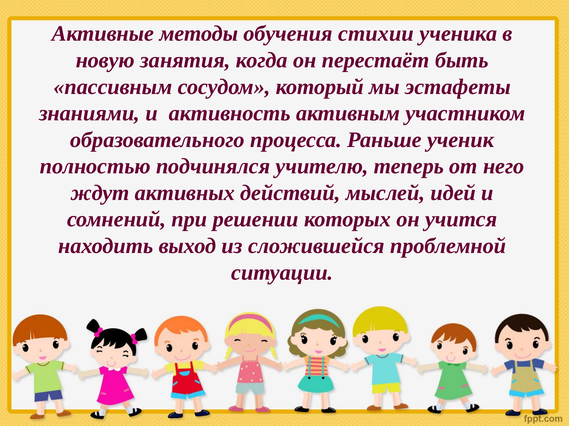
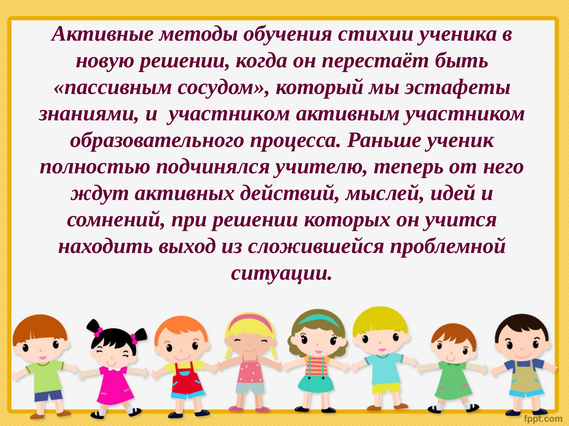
новую занятия: занятия -> решении (185, 60)
и активность: активность -> участником (230, 113)
